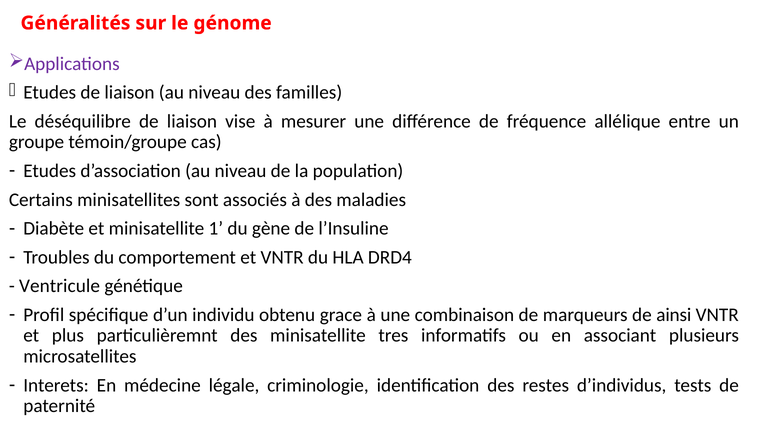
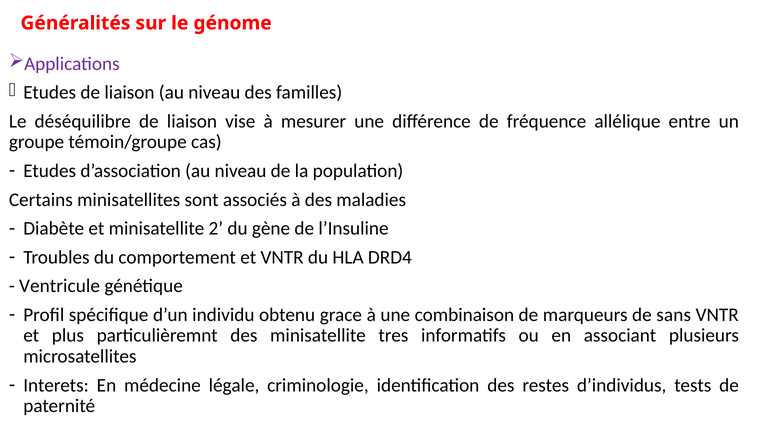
1: 1 -> 2 (216, 228)
ainsi: ainsi -> sans (674, 315)
